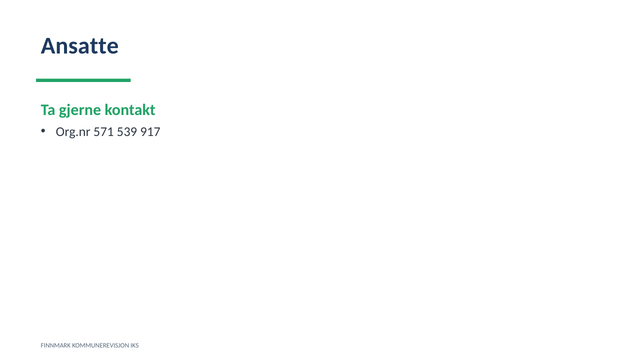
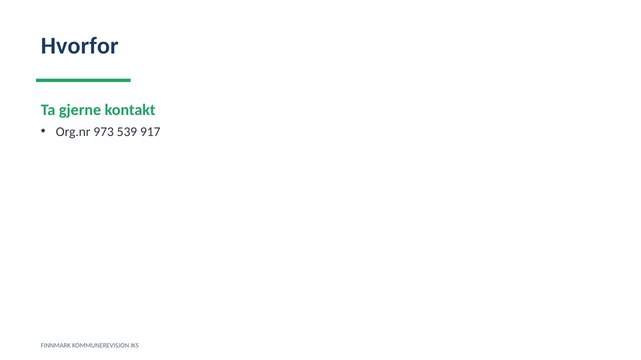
Ansatte: Ansatte -> Hvorfor (80, 46)
571: 571 -> 973 (104, 132)
